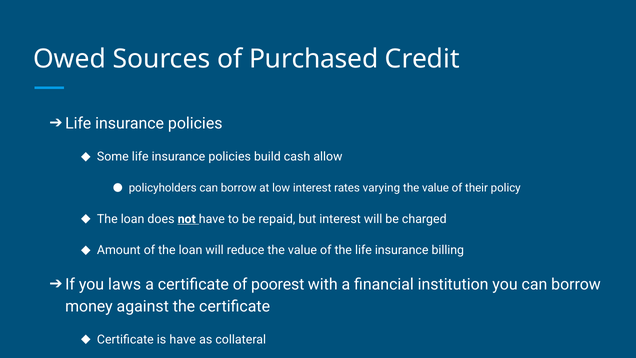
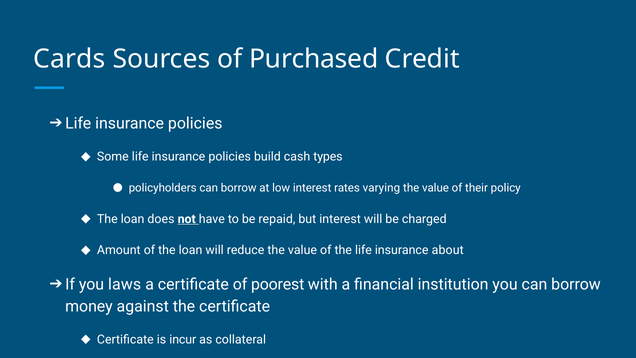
Owed: Owed -> Cards (69, 59)
allow: allow -> types (328, 157)
billing: billing -> about (448, 250)
is have: have -> incur (183, 339)
